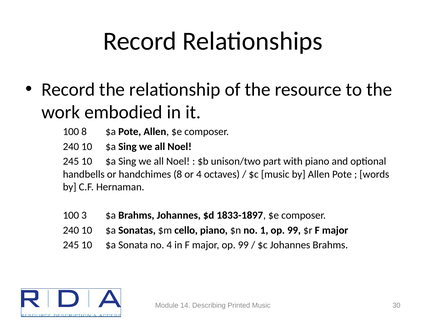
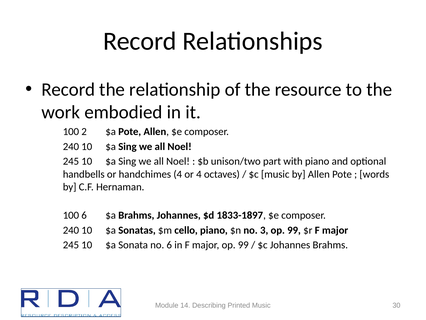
100 8: 8 -> 2 (84, 131)
handchimes 8: 8 -> 4 (178, 174)
100 3: 3 -> 6 (84, 215)
1: 1 -> 3 (264, 230)
no 4: 4 -> 6 (169, 245)
